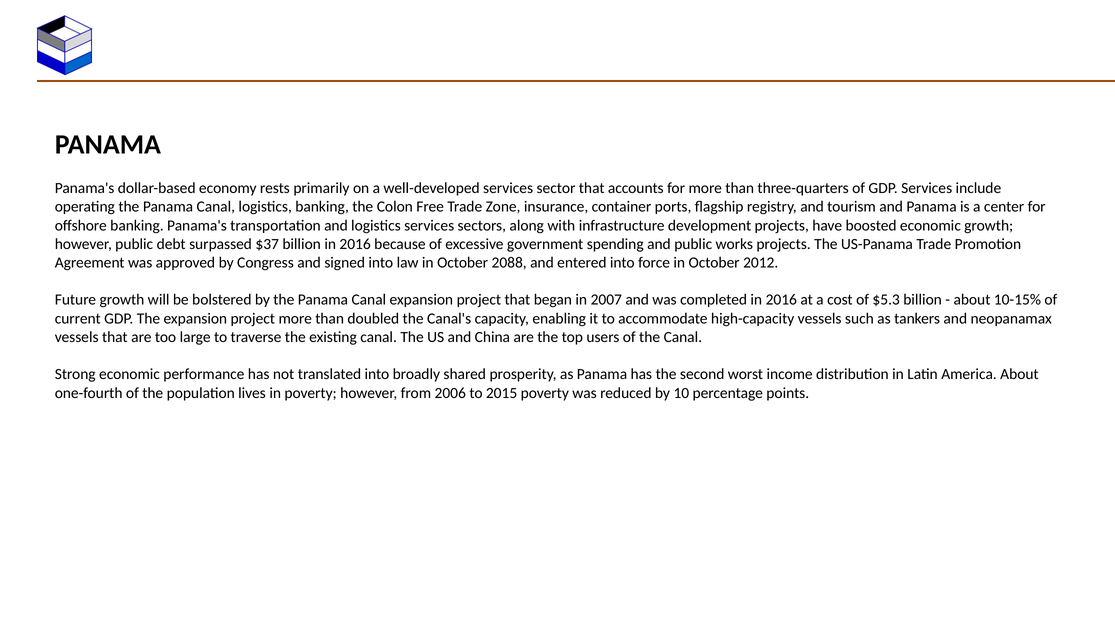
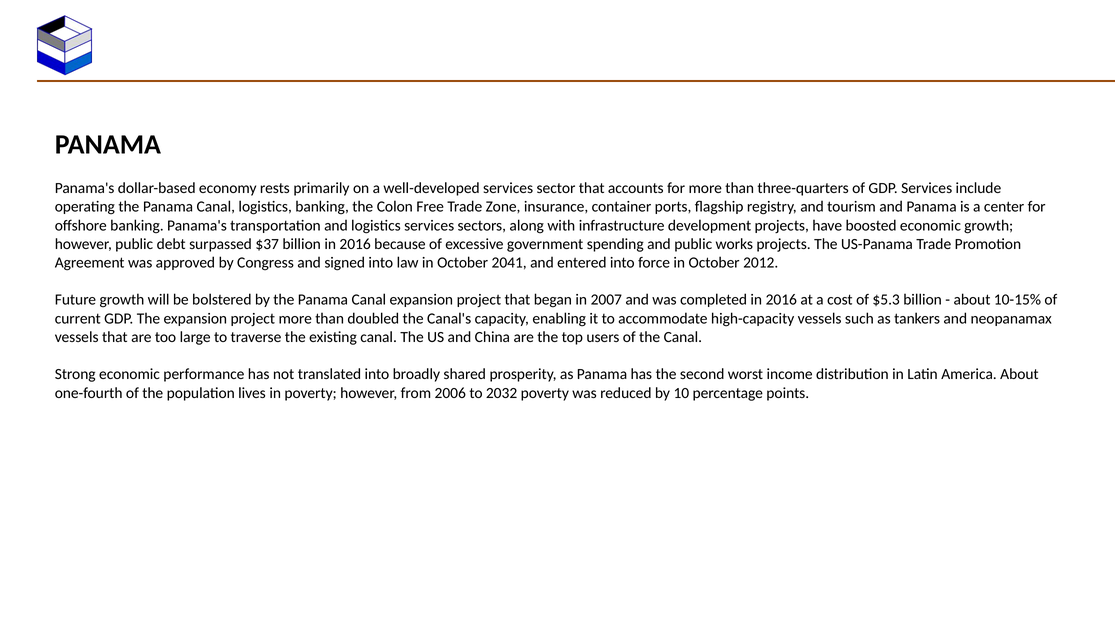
2088: 2088 -> 2041 (509, 263)
2015: 2015 -> 2032 (502, 393)
